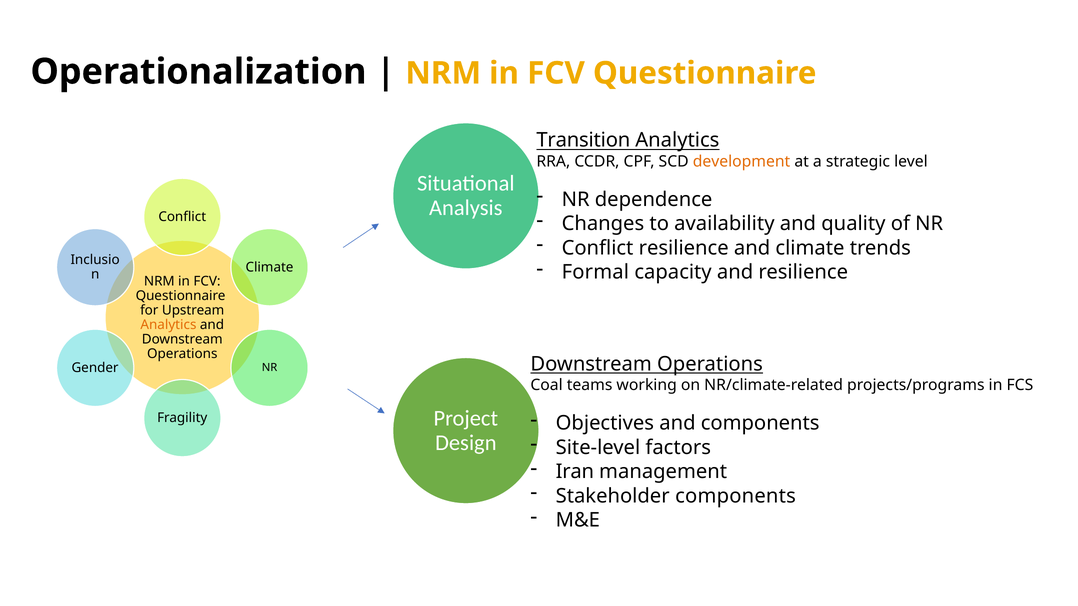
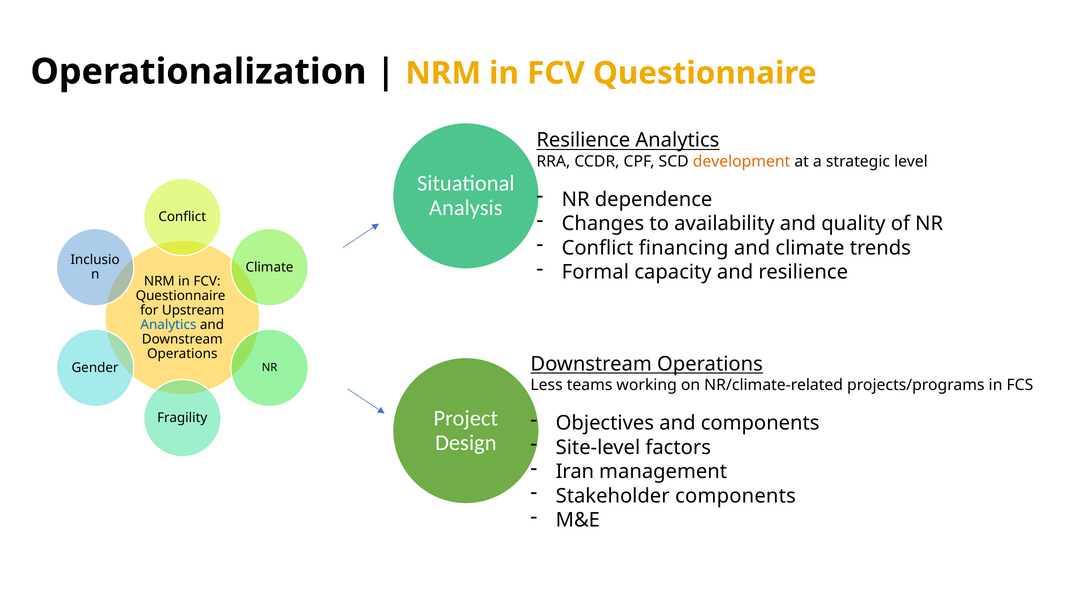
Transition: Transition -> Resilience (583, 140)
Conflict resilience: resilience -> financing (684, 248)
Analytics colour: orange -> blue (168, 325)
Coal: Coal -> Less (547, 386)
